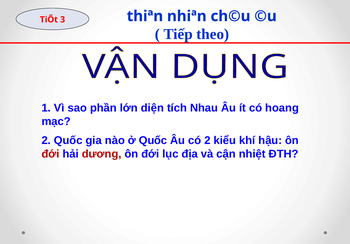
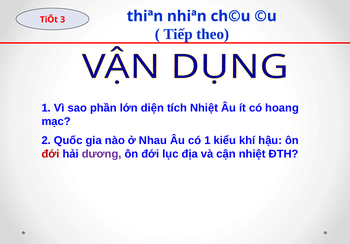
tích Nhau: Nhau -> Nhiệt (204, 108)
ở Quốc: Quốc -> Nhau (153, 140)
có 2: 2 -> 1 (207, 140)
dương colour: red -> purple (102, 154)
